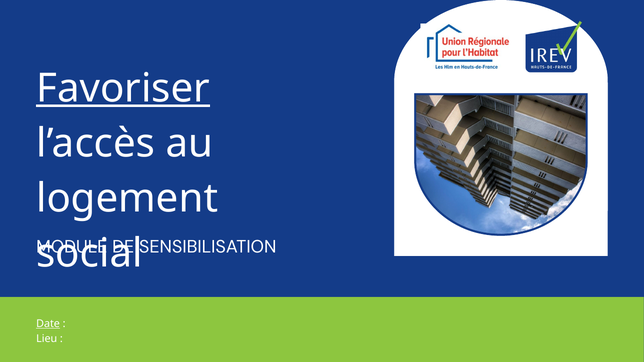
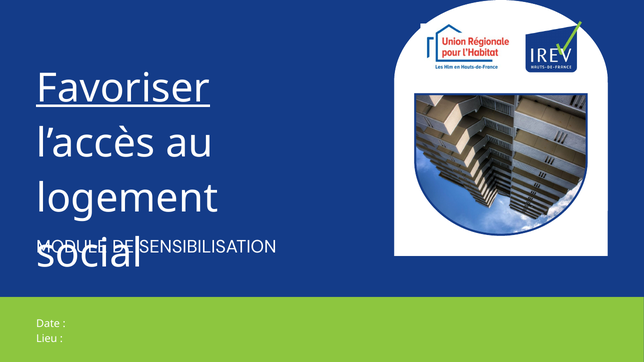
Date underline: present -> none (48, 324)
